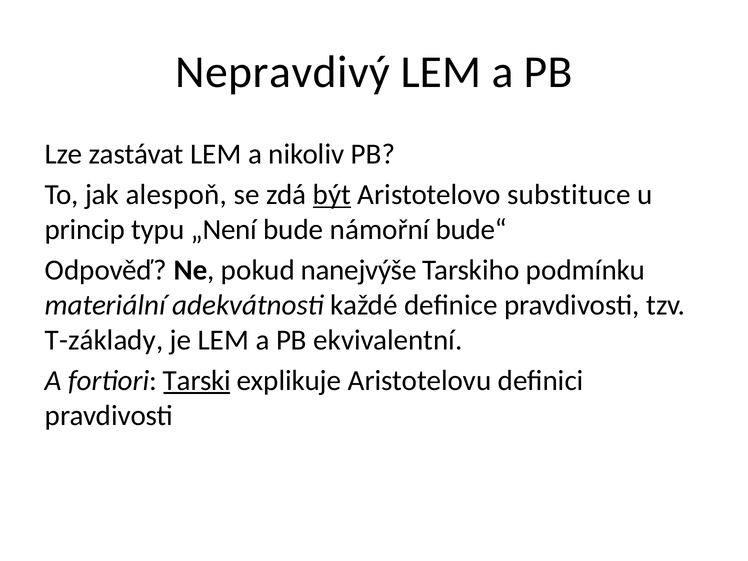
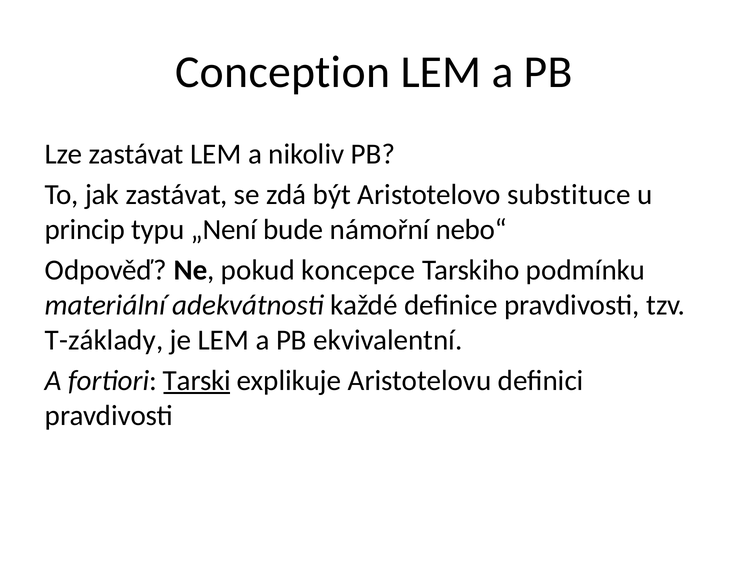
Nepravdivý: Nepravdivý -> Conception (283, 72)
jak alespoň: alespoň -> zastávat (177, 195)
být underline: present -> none (332, 195)
bude“: bude“ -> nebo“ (471, 230)
nanejvýše: nanejvýše -> koncepce (358, 270)
